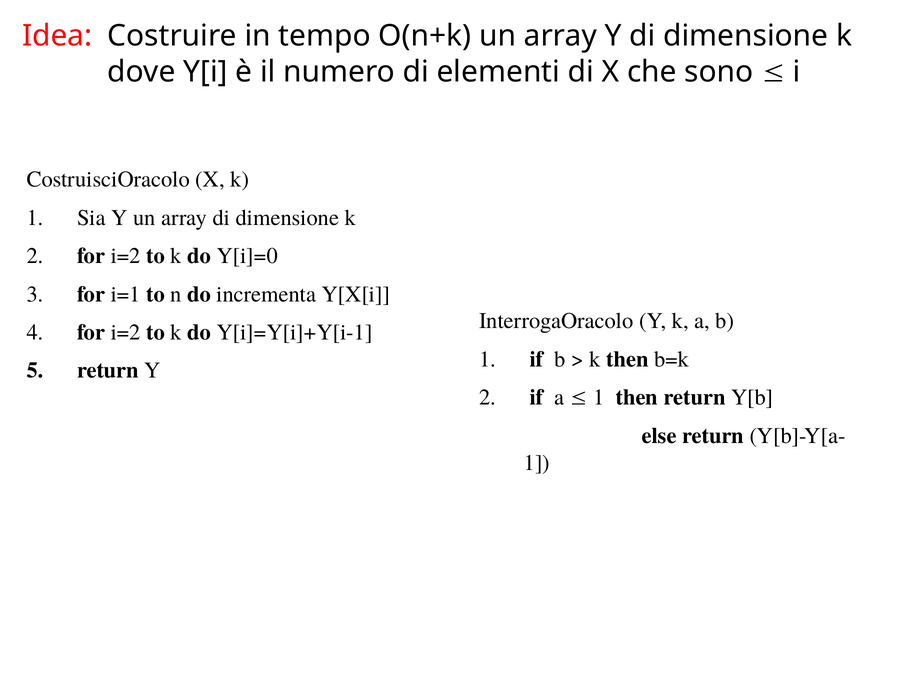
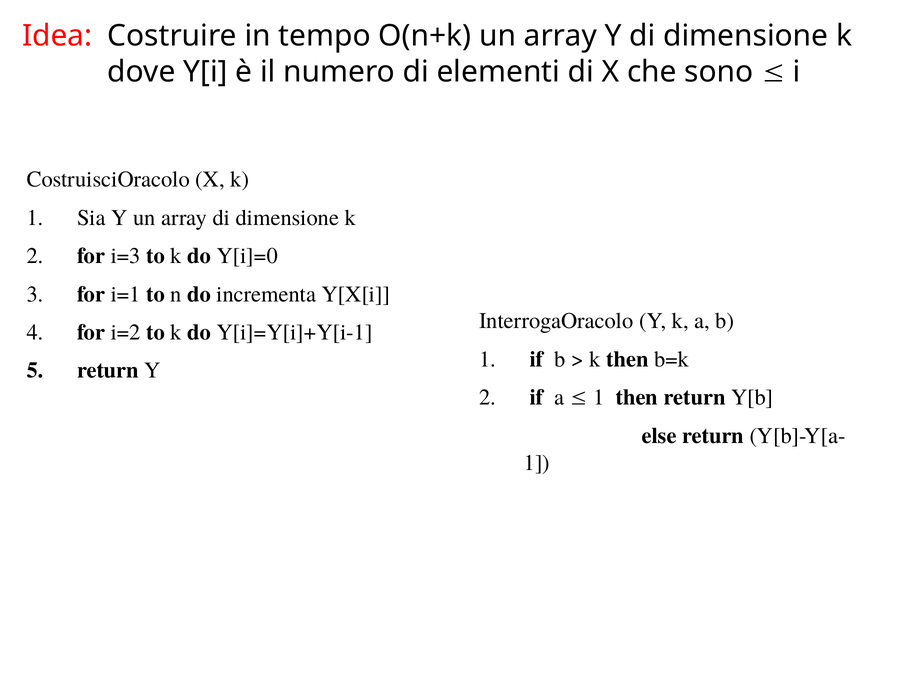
i=2: i=2 -> i=3 (126, 256)
